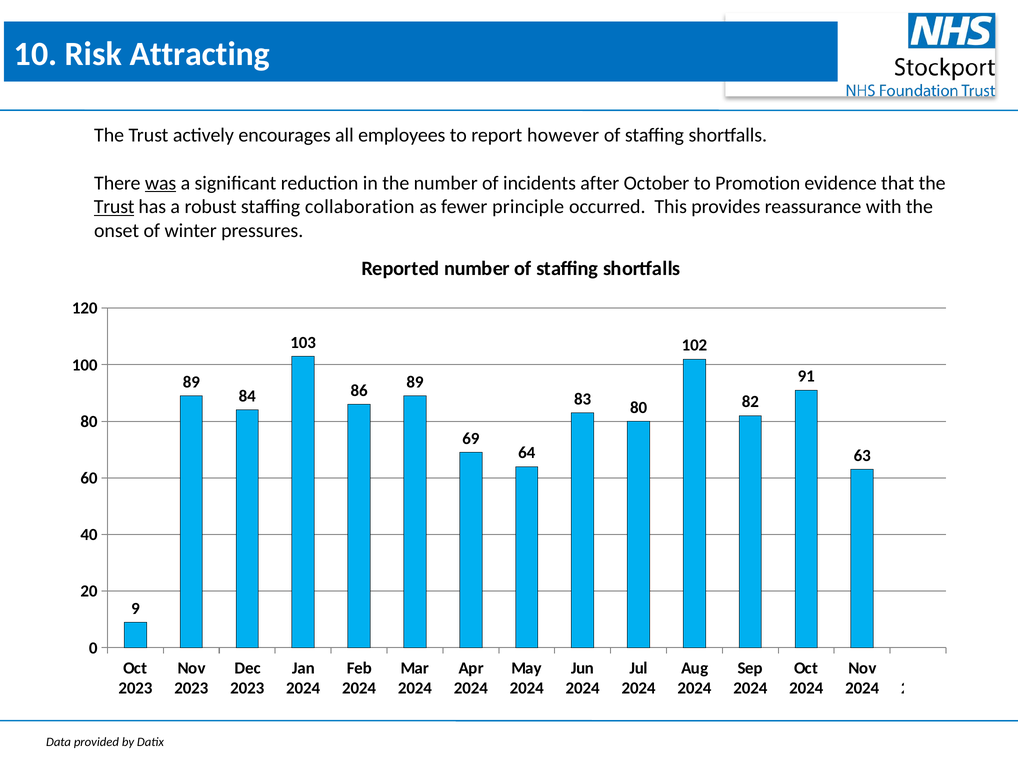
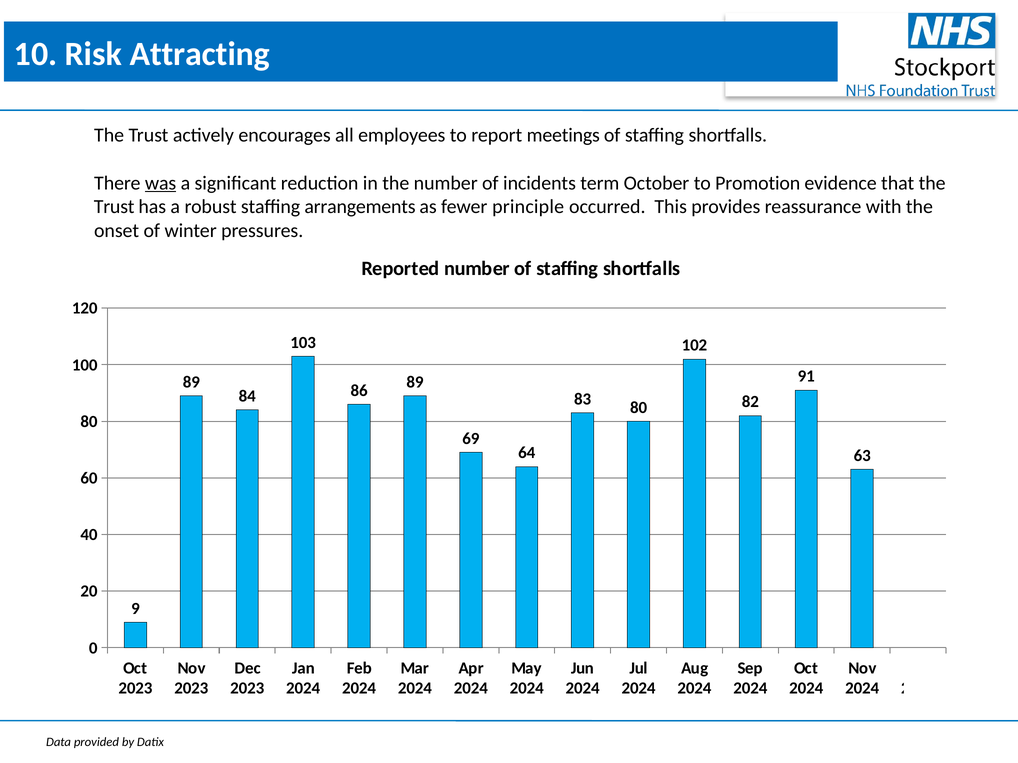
however: however -> meetings (563, 135)
after: after -> term (600, 183)
Trust underline: present -> none (114, 207)
collaboration: collaboration -> arrangements (360, 207)
